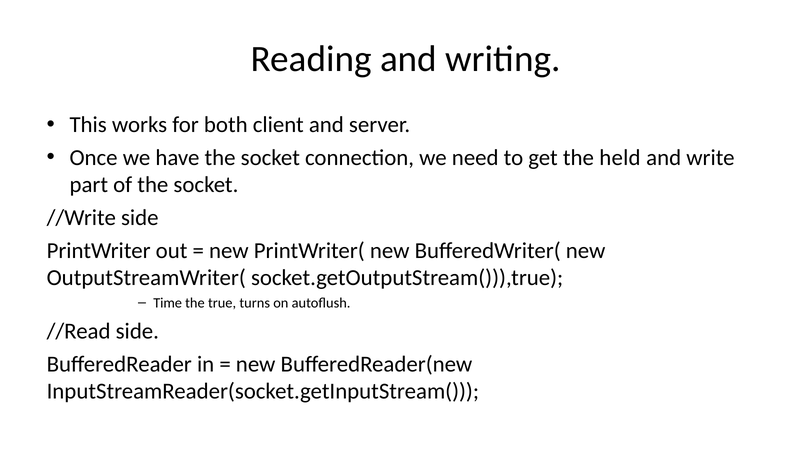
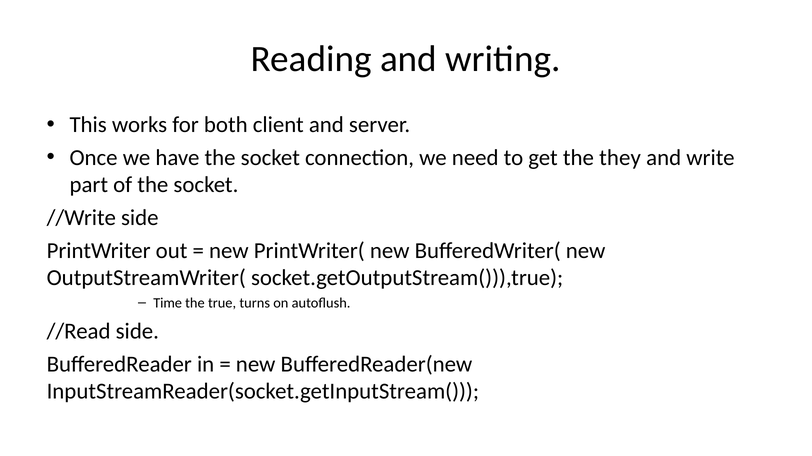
held: held -> they (620, 158)
